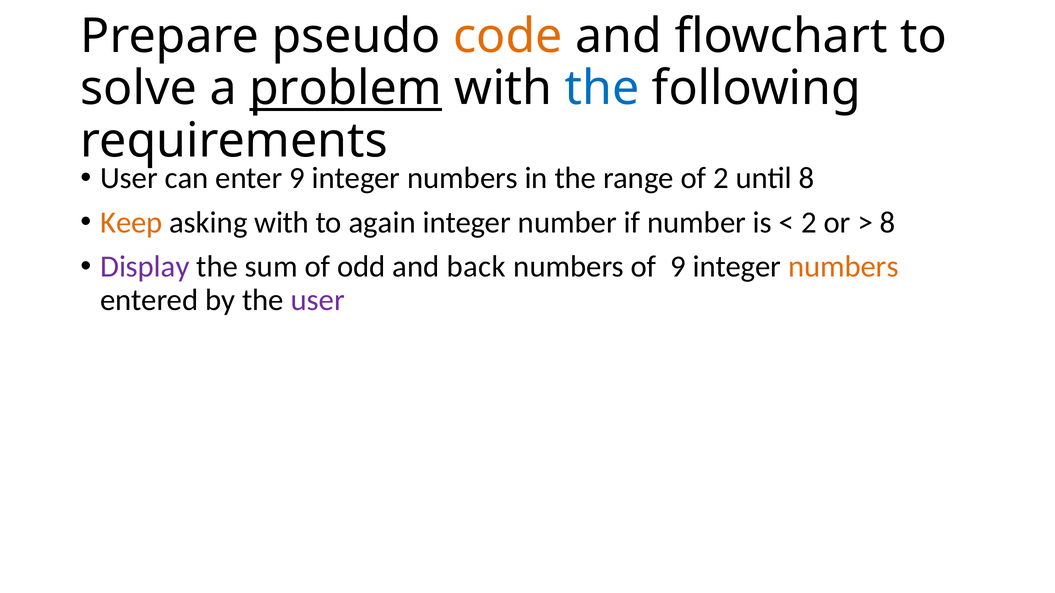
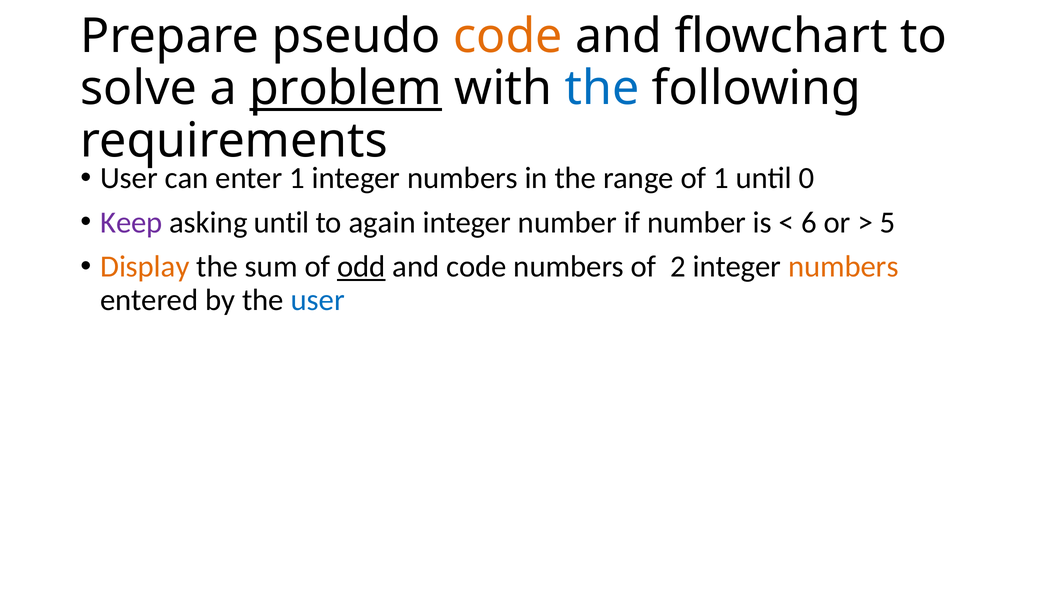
enter 9: 9 -> 1 (297, 178)
of 2: 2 -> 1 (721, 178)
until 8: 8 -> 0 (806, 178)
Keep colour: orange -> purple (131, 223)
asking with: with -> until (282, 223)
2: 2 -> 6 (809, 223)
8: 8 -> 5 (888, 223)
Display colour: purple -> orange (145, 267)
odd underline: none -> present (361, 267)
and back: back -> code (476, 267)
of 9: 9 -> 2 (678, 267)
user colour: purple -> blue (318, 300)
